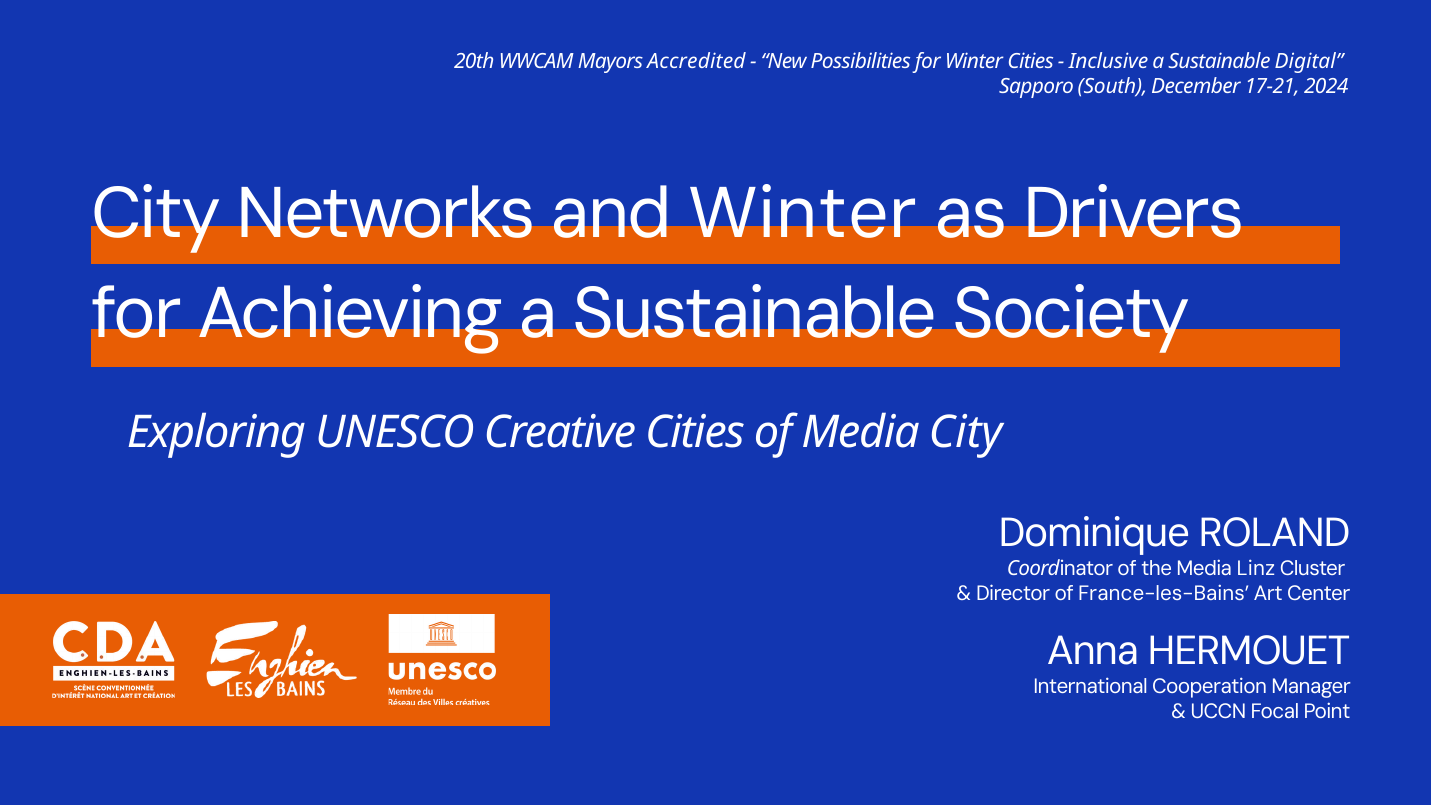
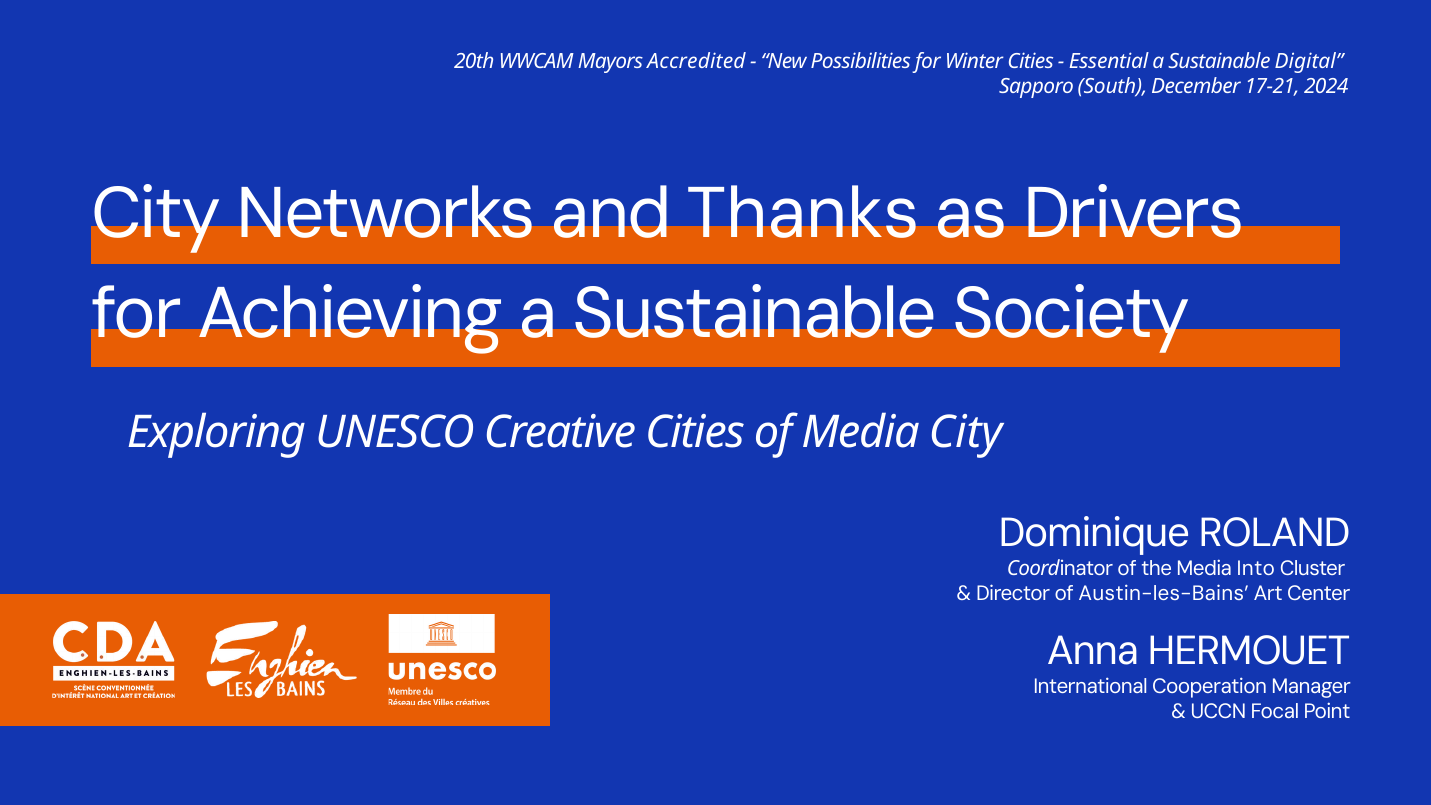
Inclusive: Inclusive -> Essential (1109, 61)
and Winter: Winter -> Thanks (803, 214)
Linz: Linz -> Into (1256, 569)
France-les-Bains: France-les-Bains -> Austin-les-Bains (1164, 594)
